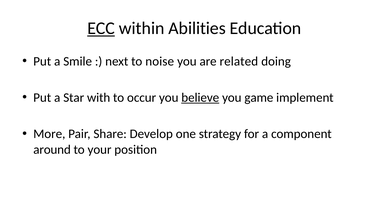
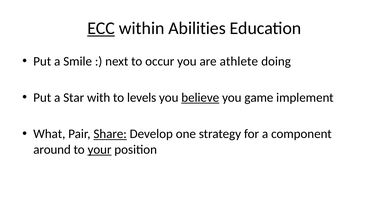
noise: noise -> occur (160, 61)
related: related -> athlete (239, 61)
occur: occur -> levels (142, 98)
More: More -> What (49, 134)
Share underline: none -> present (110, 134)
your underline: none -> present (100, 149)
